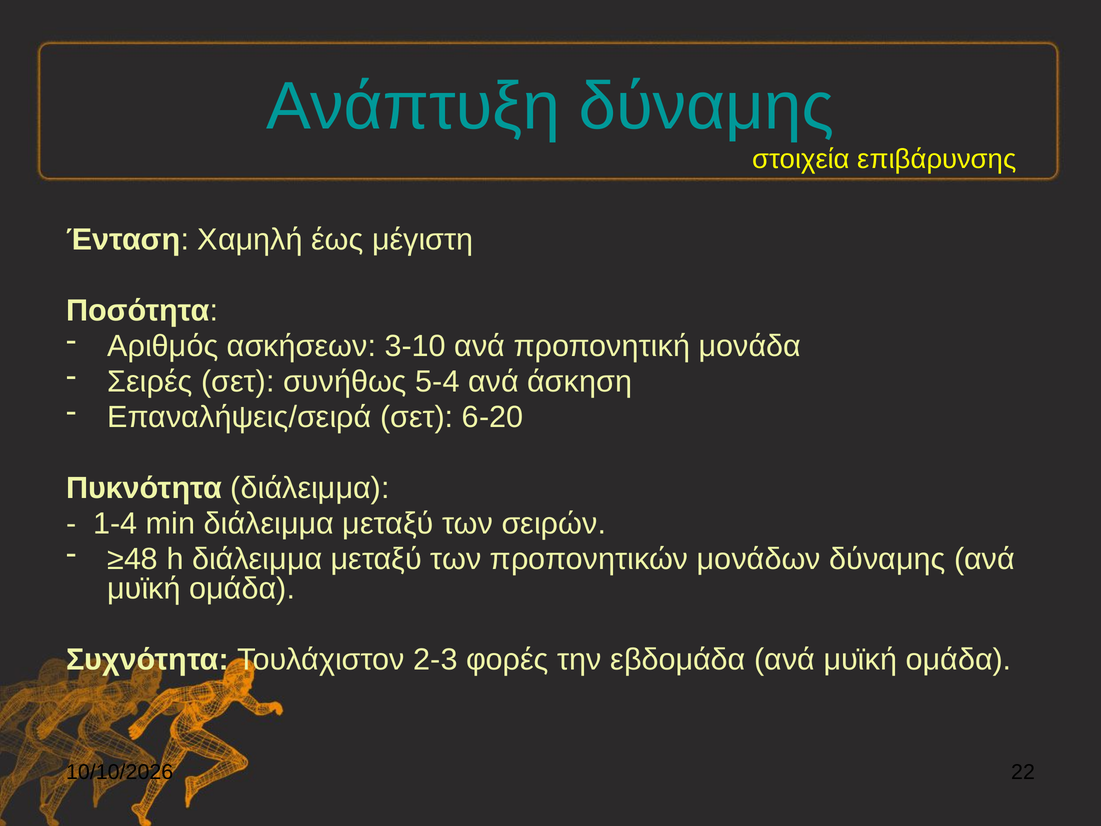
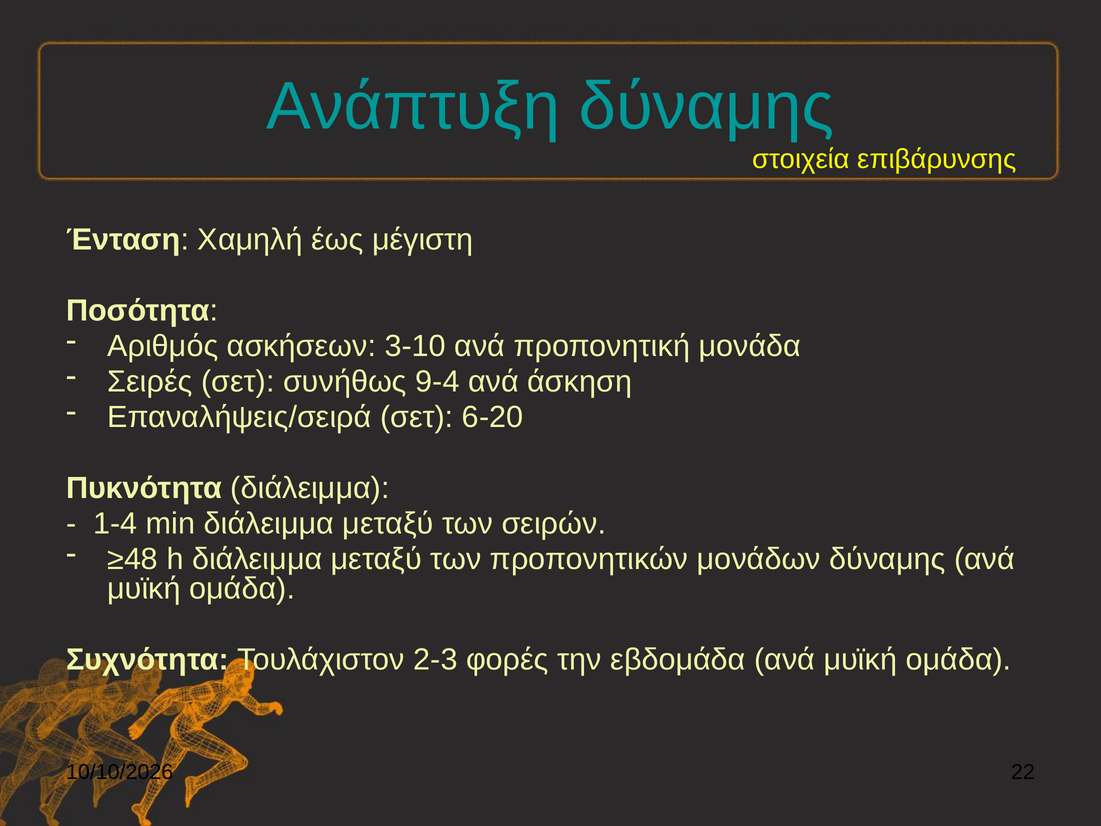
5-4: 5-4 -> 9-4 (437, 382)
